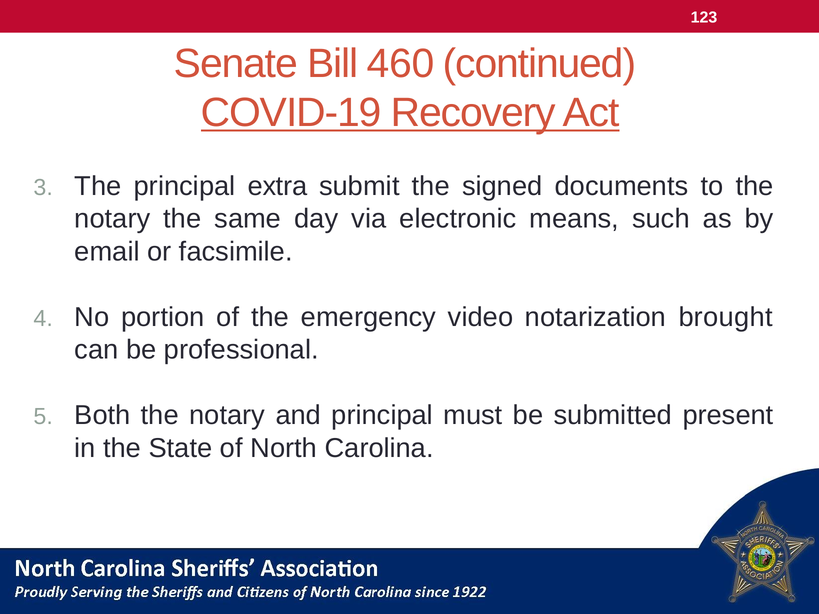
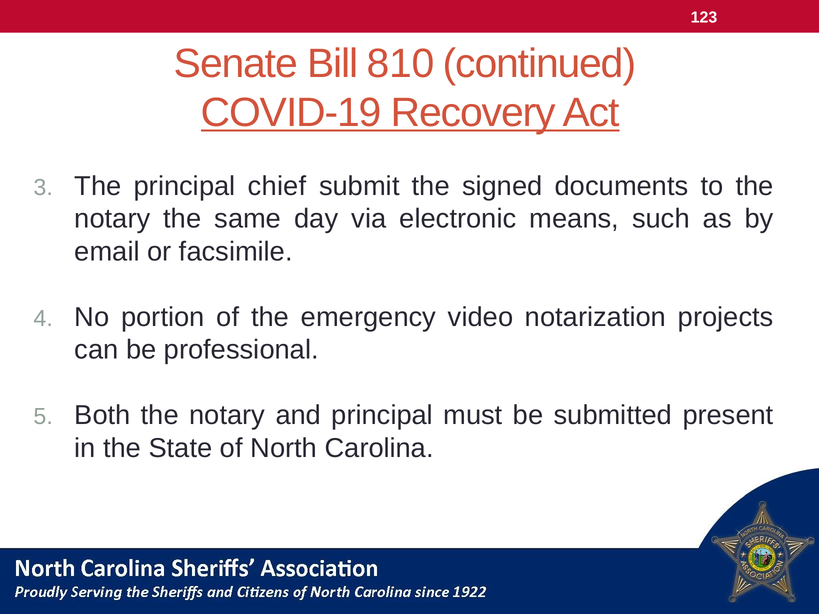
460: 460 -> 810 (401, 64)
extra: extra -> chief (277, 186)
brought: brought -> projects (726, 317)
